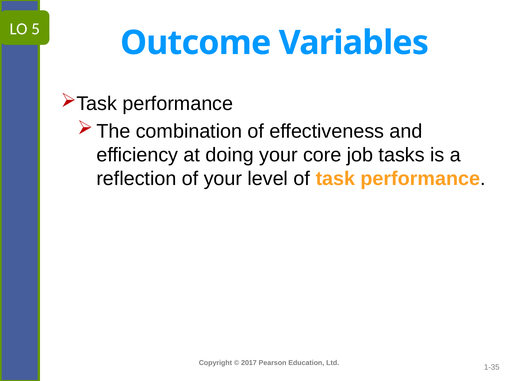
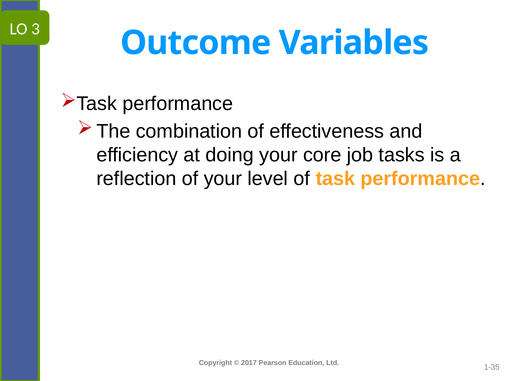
5: 5 -> 3 (36, 29)
